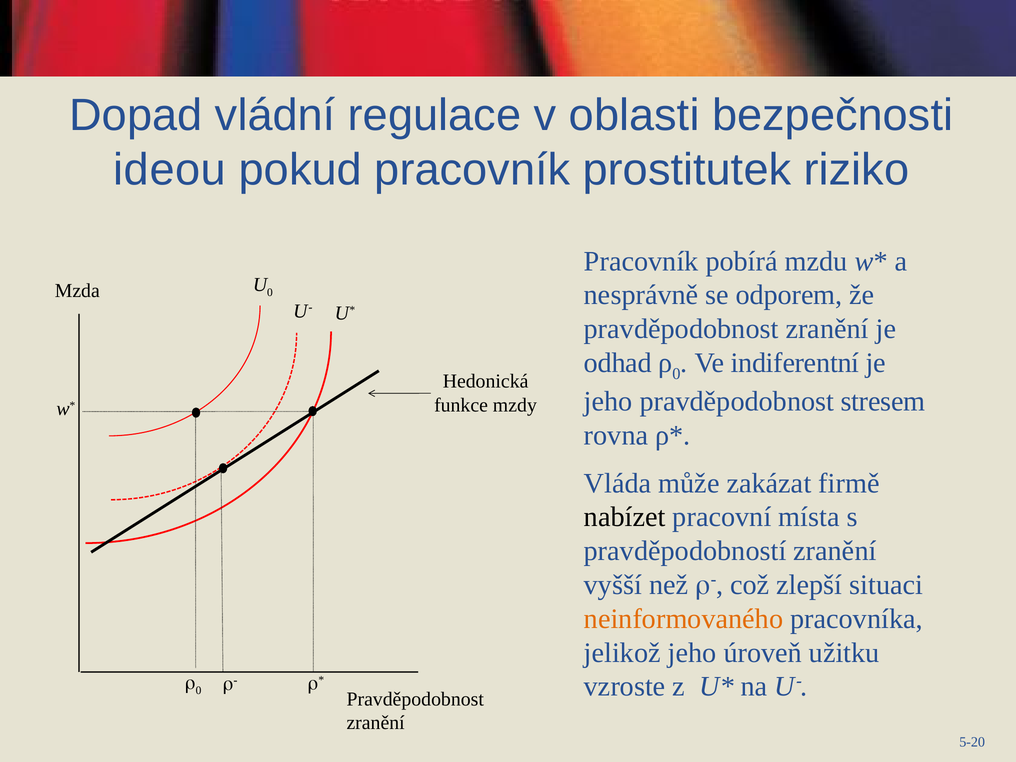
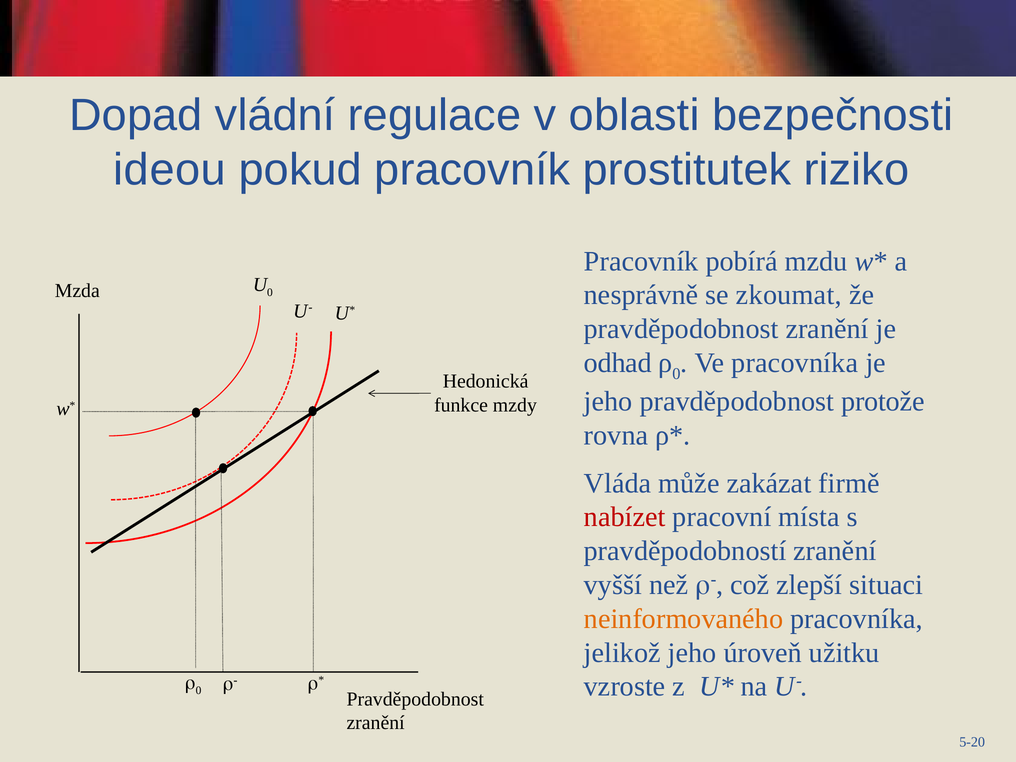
odporem: odporem -> zkoumat (789, 295)
Ve indiferentní: indiferentní -> pracovníka (795, 363)
stresem: stresem -> protože (883, 401)
nabízet colour: black -> red (625, 517)
